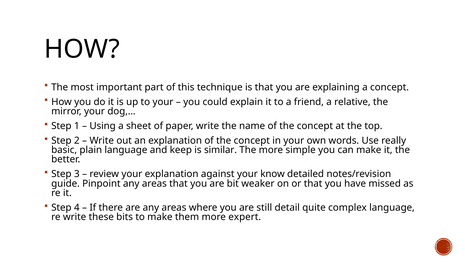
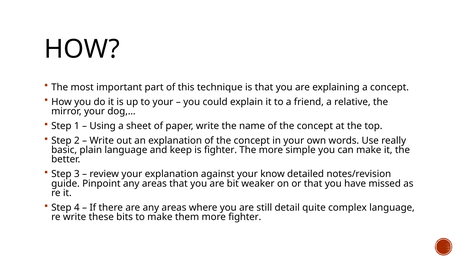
is similar: similar -> fighter (221, 150)
more expert: expert -> fighter (245, 217)
